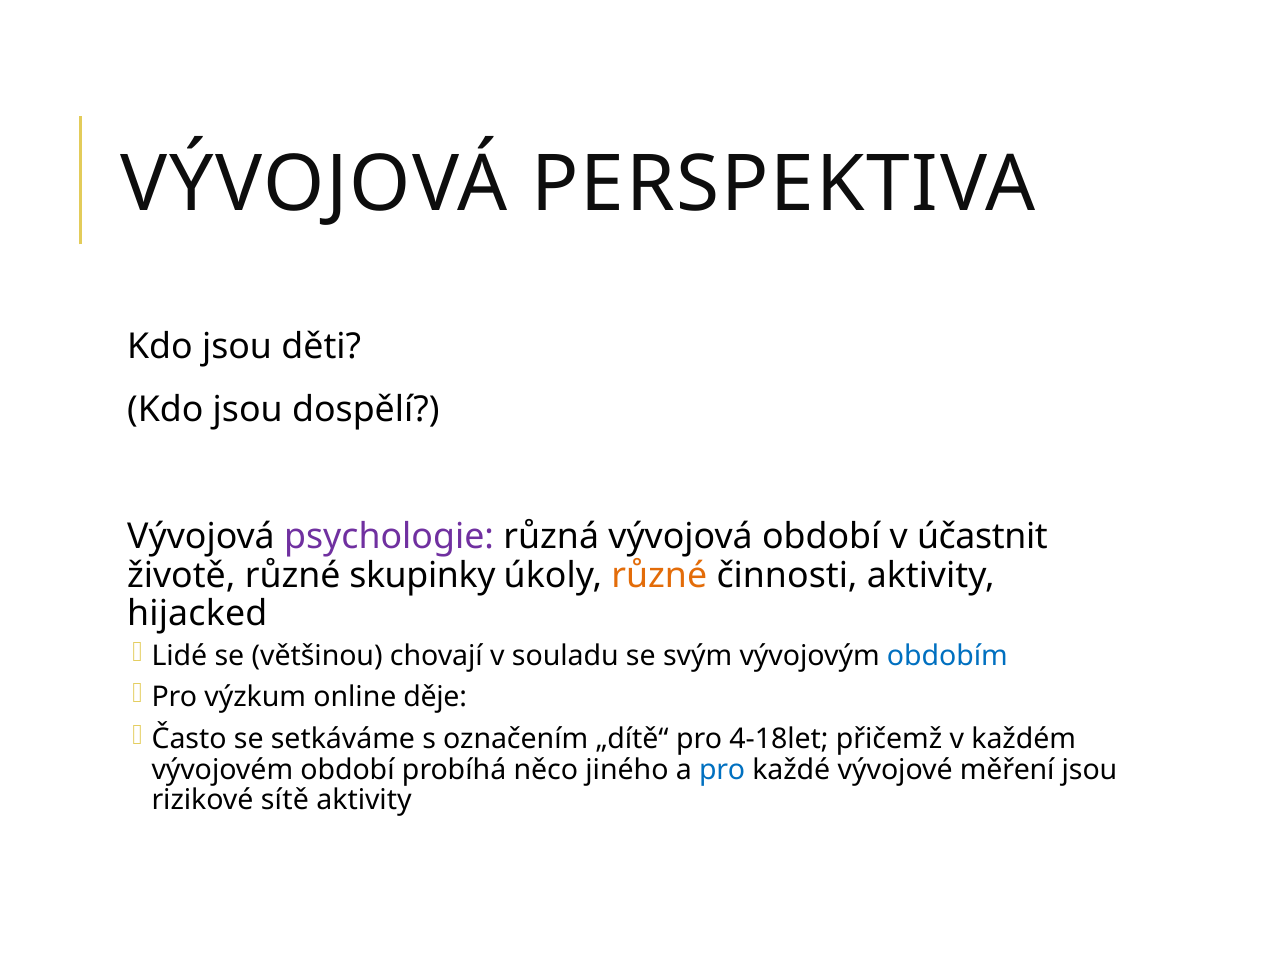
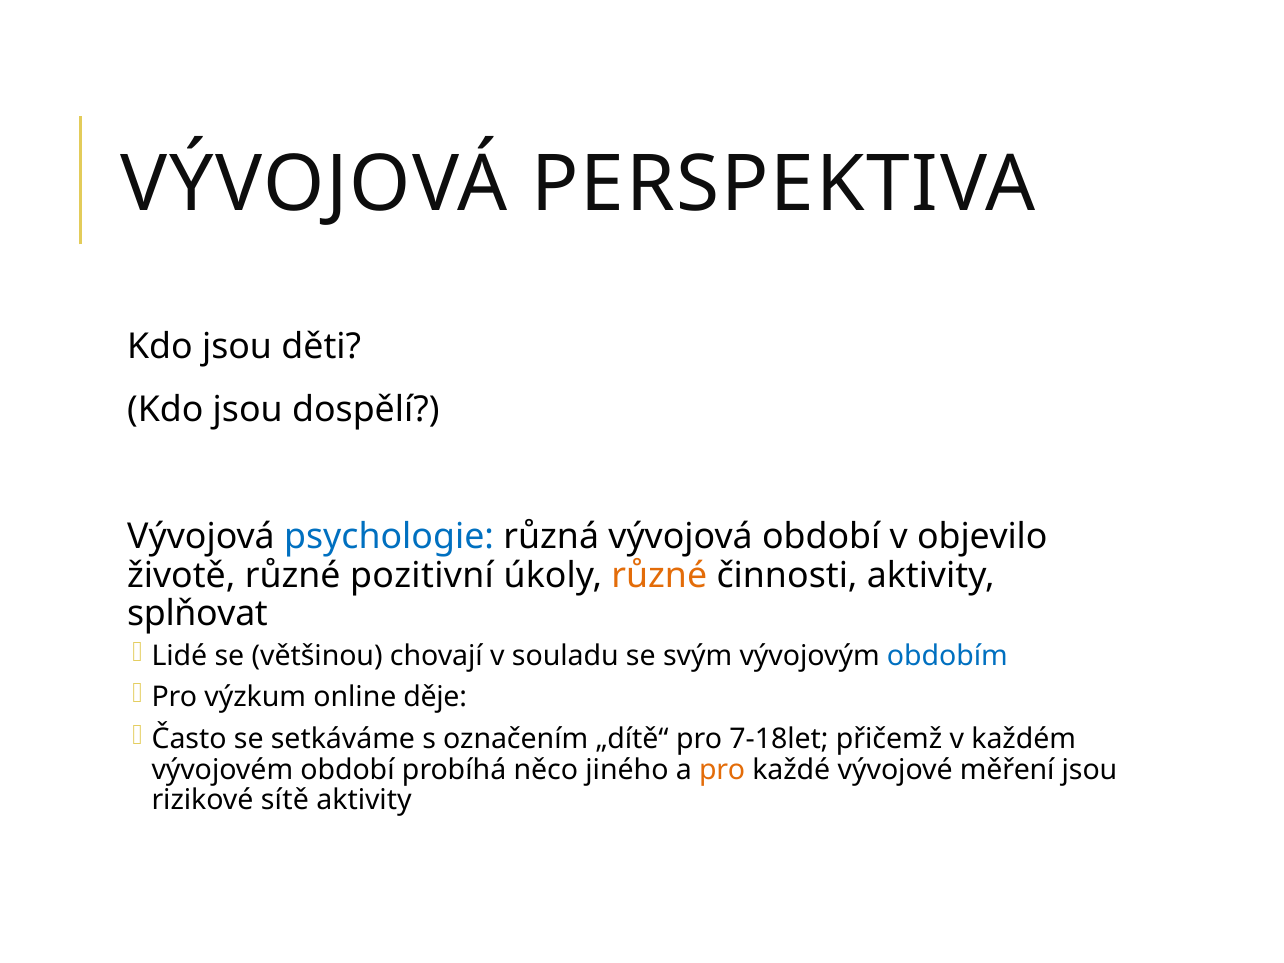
psychologie colour: purple -> blue (389, 537)
účastnit: účastnit -> objevilo (982, 537)
skupinky: skupinky -> pozitivní (422, 575)
hijacked: hijacked -> splňovat (197, 614)
4-18let: 4-18let -> 7-18let (779, 739)
pro colour: blue -> orange (722, 770)
